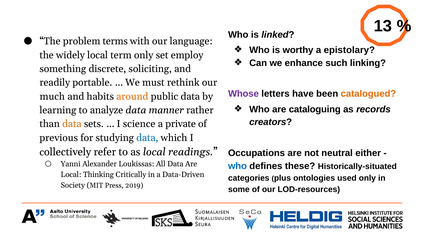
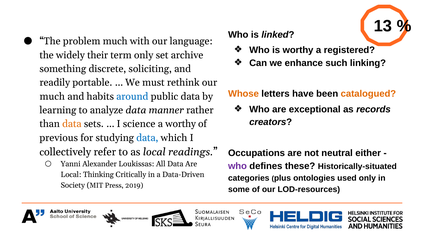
problem terms: terms -> much (115, 41)
epistolary: epistolary -> registered (349, 50)
widely local: local -> their (98, 55)
employ: employ -> archive (187, 55)
Whose colour: purple -> orange (243, 94)
around colour: orange -> blue (132, 97)
cataloguing: cataloguing -> exceptional (315, 109)
a private: private -> worthy (181, 124)
who colour: blue -> purple (237, 166)
